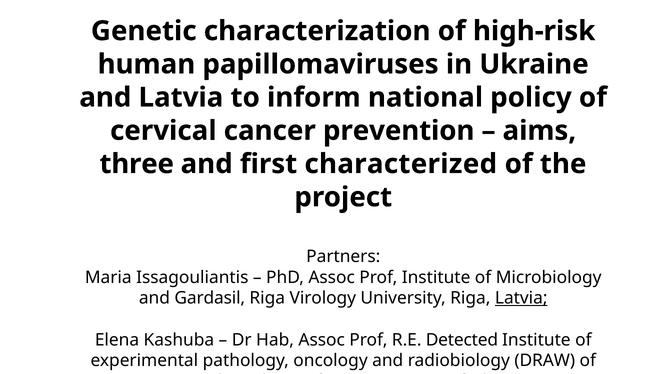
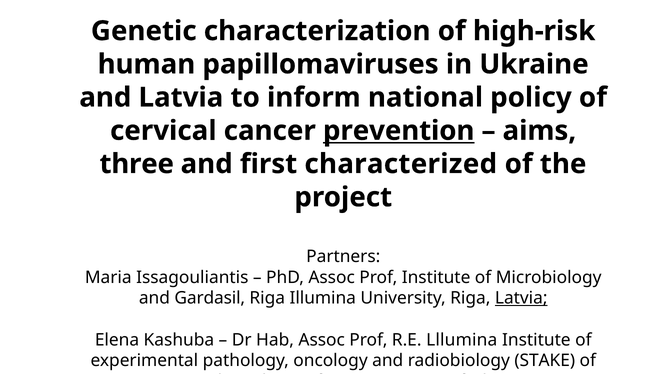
prevention underline: none -> present (399, 131)
Virology: Virology -> Illumina (323, 299)
Detected: Detected -> Lllumina (462, 340)
DRAW: DRAW -> STAKE (545, 361)
